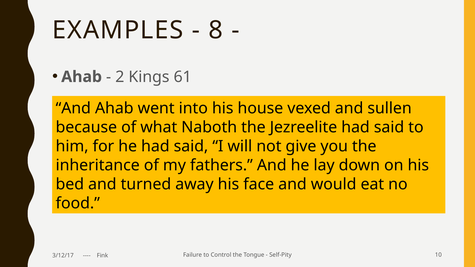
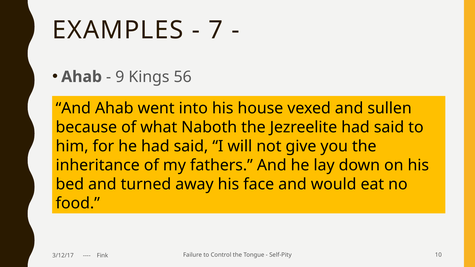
8: 8 -> 7 (216, 30)
2: 2 -> 9 (120, 77)
61: 61 -> 56 (183, 77)
